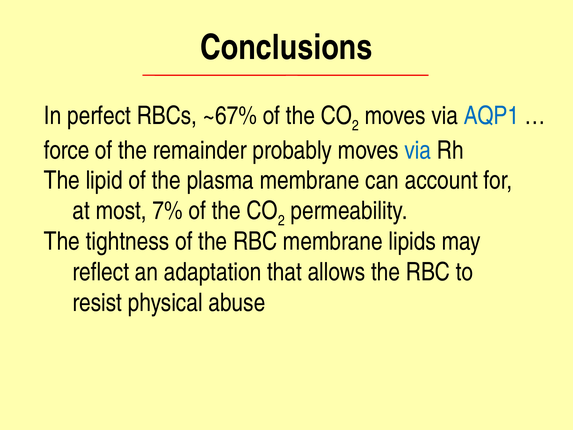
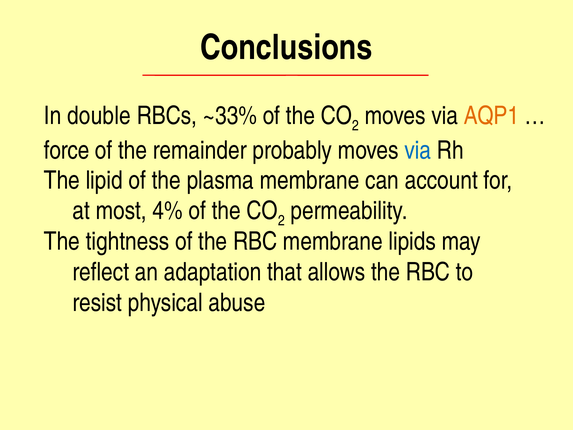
perfect: perfect -> double (99, 116)
~67%: ~67% -> ~33% (230, 116)
AQP1 colour: blue -> orange (491, 116)
7%: 7% -> 4% (168, 211)
